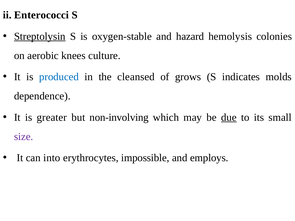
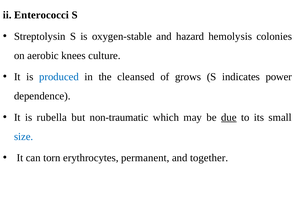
Streptolysin underline: present -> none (40, 36)
molds: molds -> power (279, 77)
greater: greater -> rubella (52, 117)
non-involving: non-involving -> non-traumatic (119, 117)
size colour: purple -> blue (24, 137)
into: into -> torn (52, 158)
impossible: impossible -> permanent (145, 158)
employs: employs -> together (209, 158)
